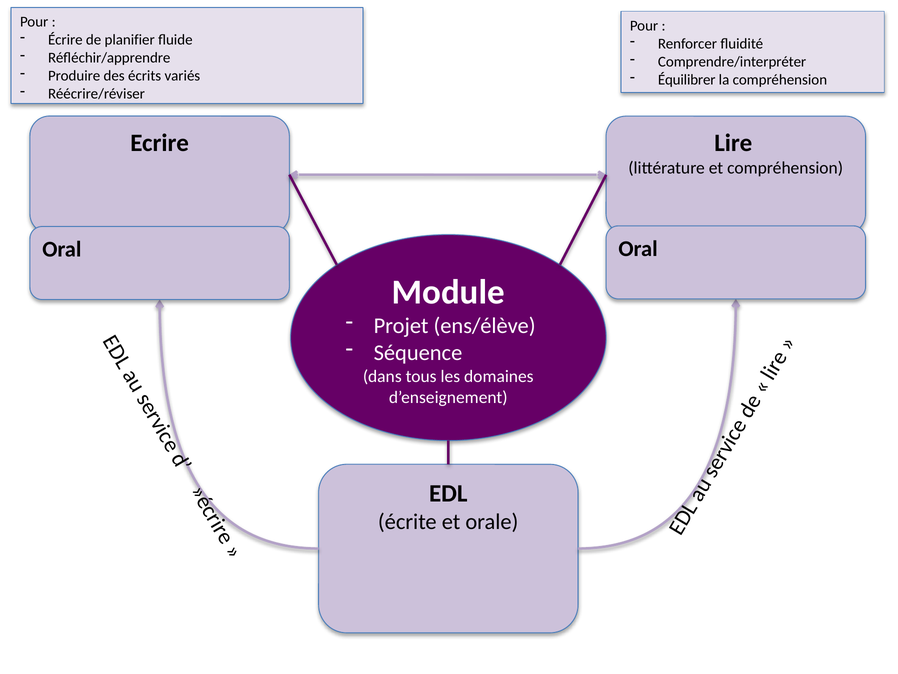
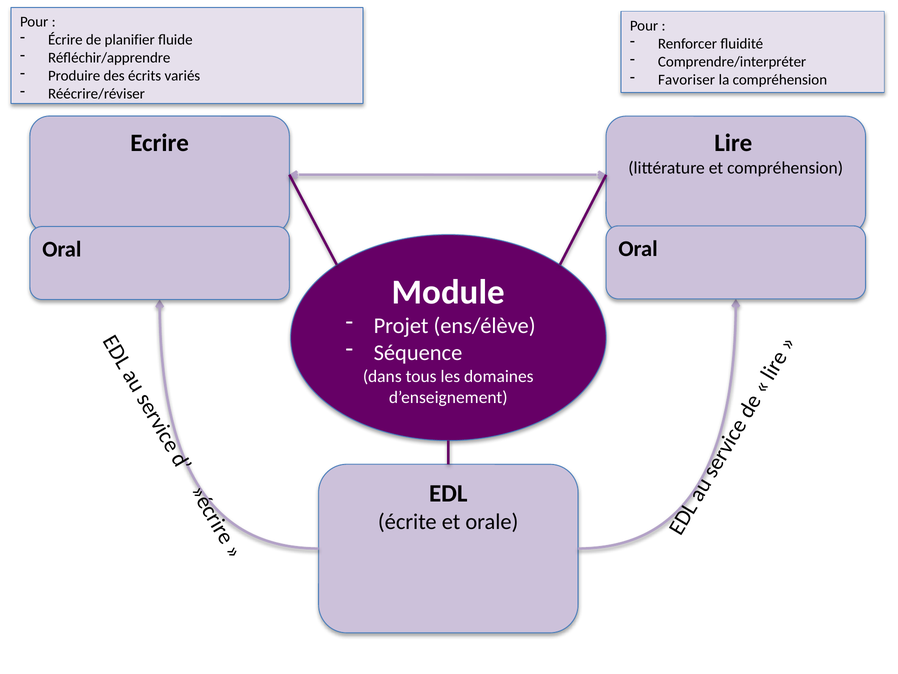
Équilibrer: Équilibrer -> Favoriser (687, 80)
